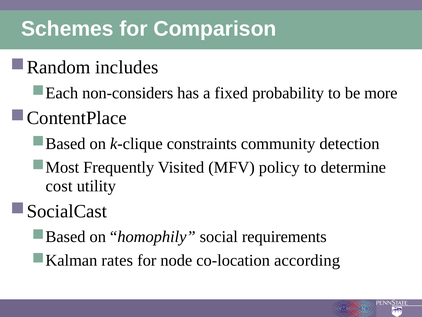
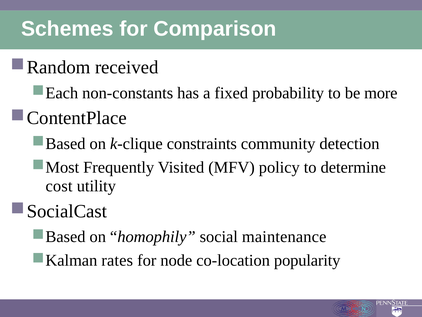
includes: includes -> received (127, 67)
non-considers: non-considers -> non-constants (128, 93)
requirements: requirements -> maintenance (284, 237)
according: according -> popularity (307, 260)
